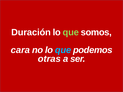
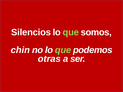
Duración: Duración -> Silencios (31, 32)
cara: cara -> chin (20, 50)
que colour: light blue -> light green (63, 50)
